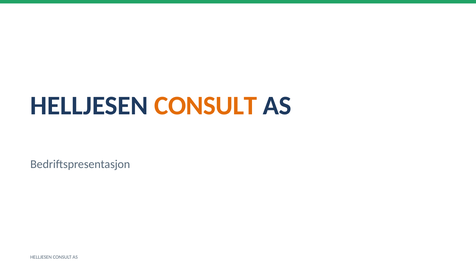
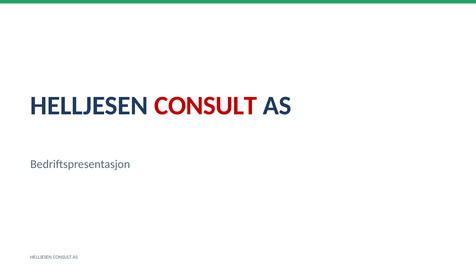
CONSULT colour: orange -> red (206, 106)
